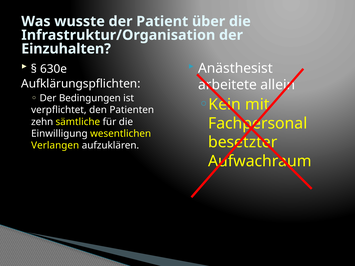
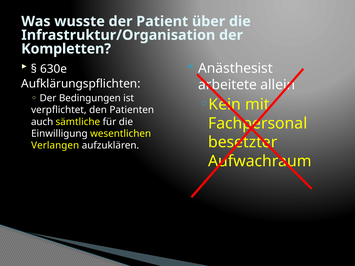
Einzuhalten: Einzuhalten -> Kompletten (66, 49)
zehn: zehn -> auch (42, 122)
